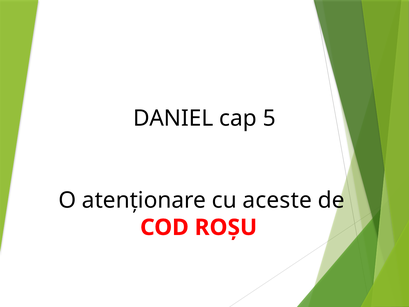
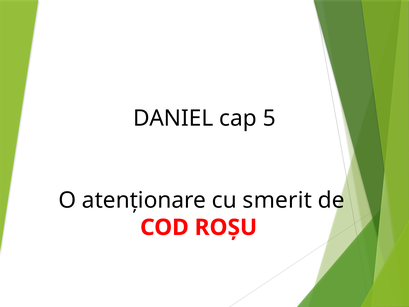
aceste: aceste -> smerit (277, 200)
